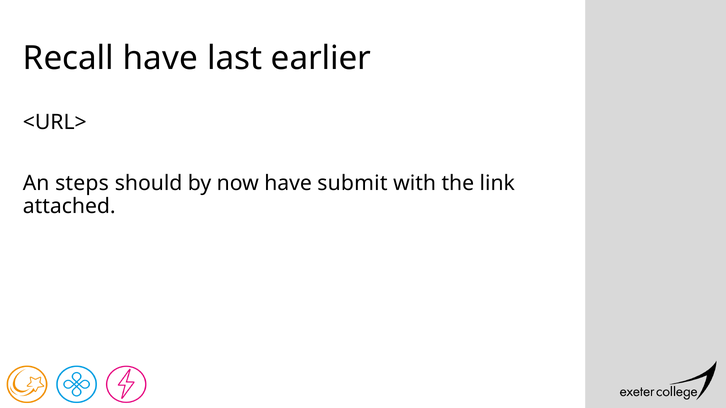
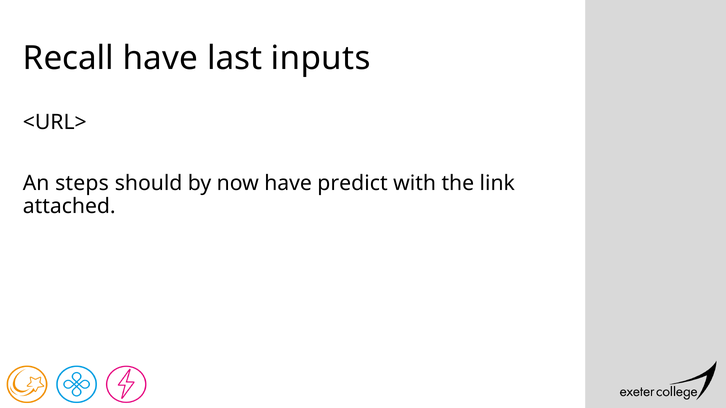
earlier: earlier -> inputs (321, 58)
submit: submit -> predict (352, 183)
